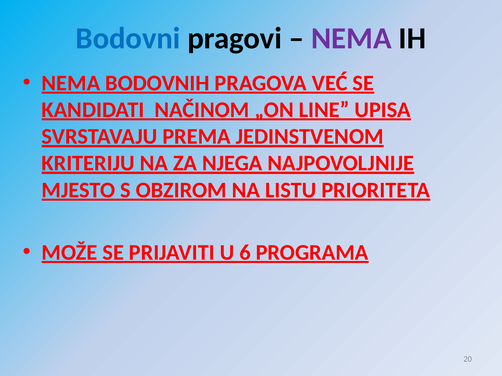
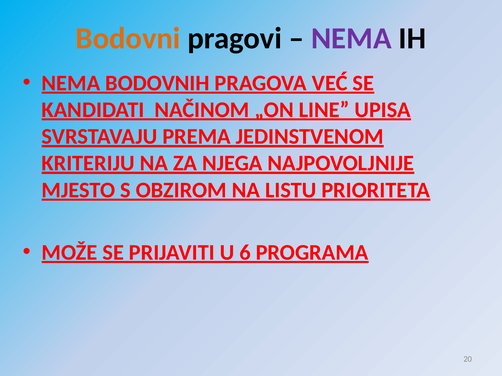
Bodovni colour: blue -> orange (128, 39)
